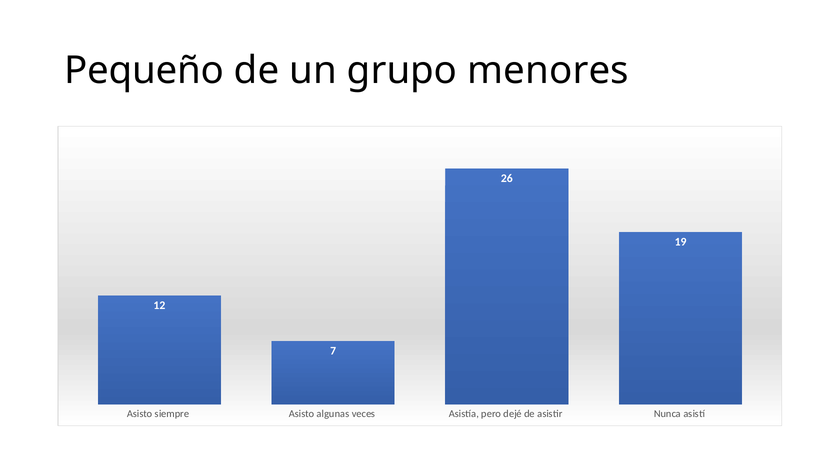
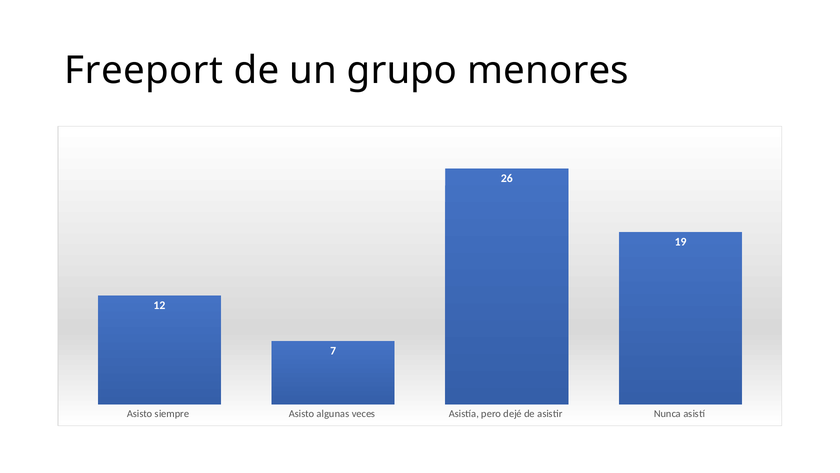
Pequeño: Pequeño -> Freeport (144, 71)
